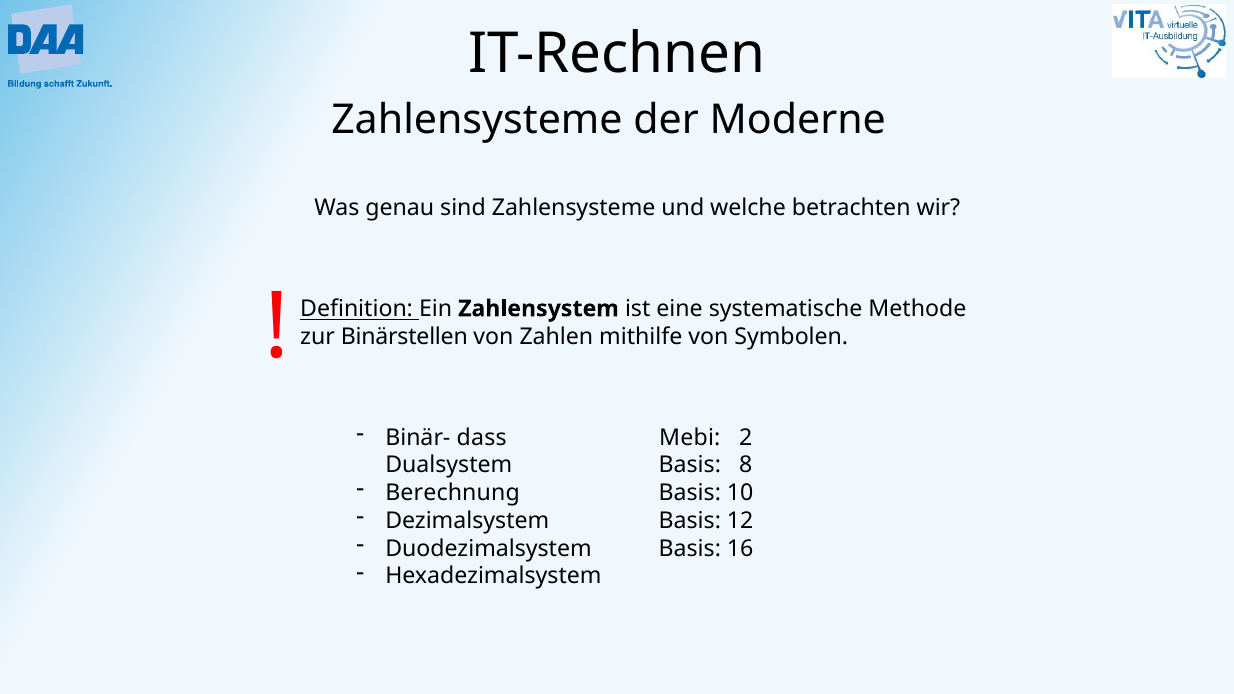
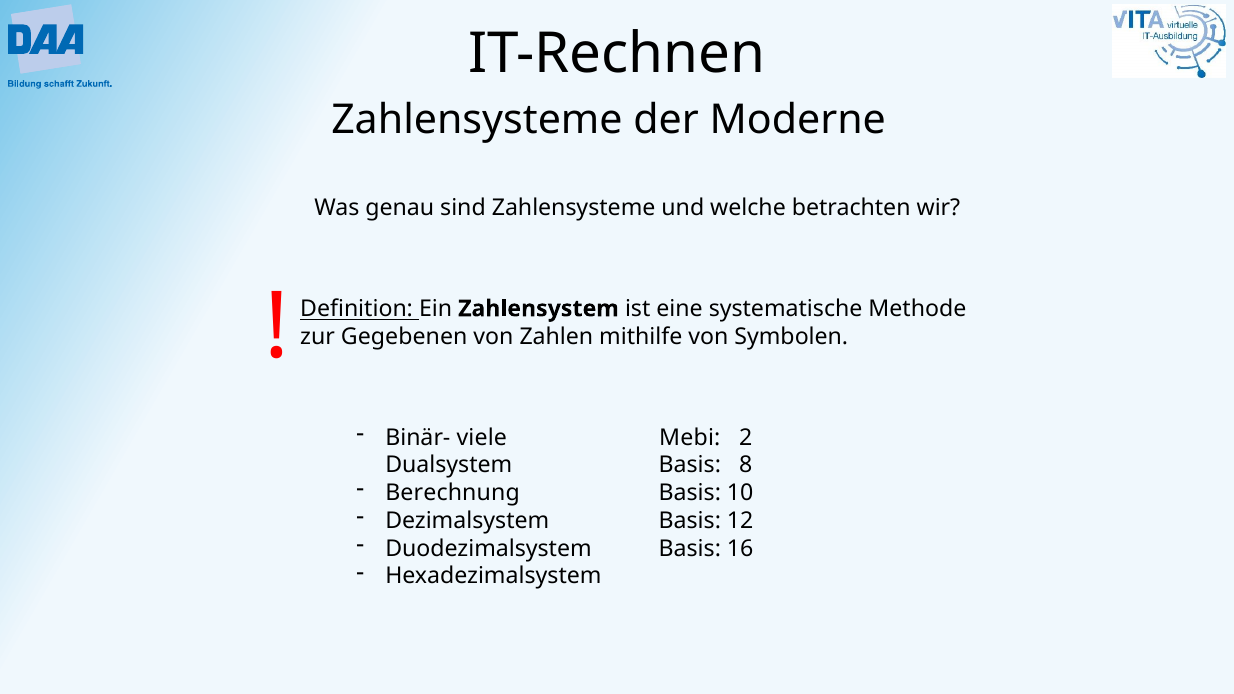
Binärstellen: Binärstellen -> Gegebenen (404, 336)
dass: dass -> viele (482, 438)
